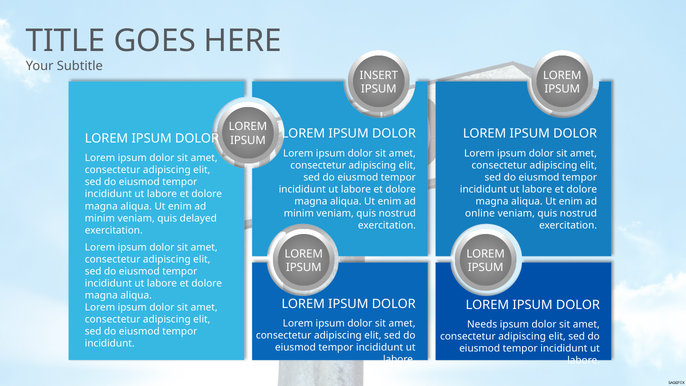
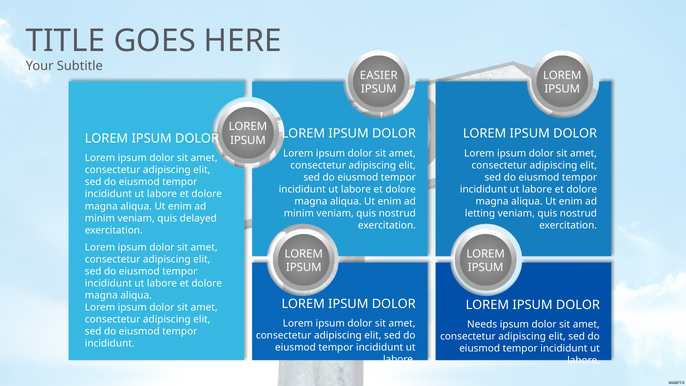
INSERT: INSERT -> EASIER (379, 75)
online: online -> letting (480, 213)
